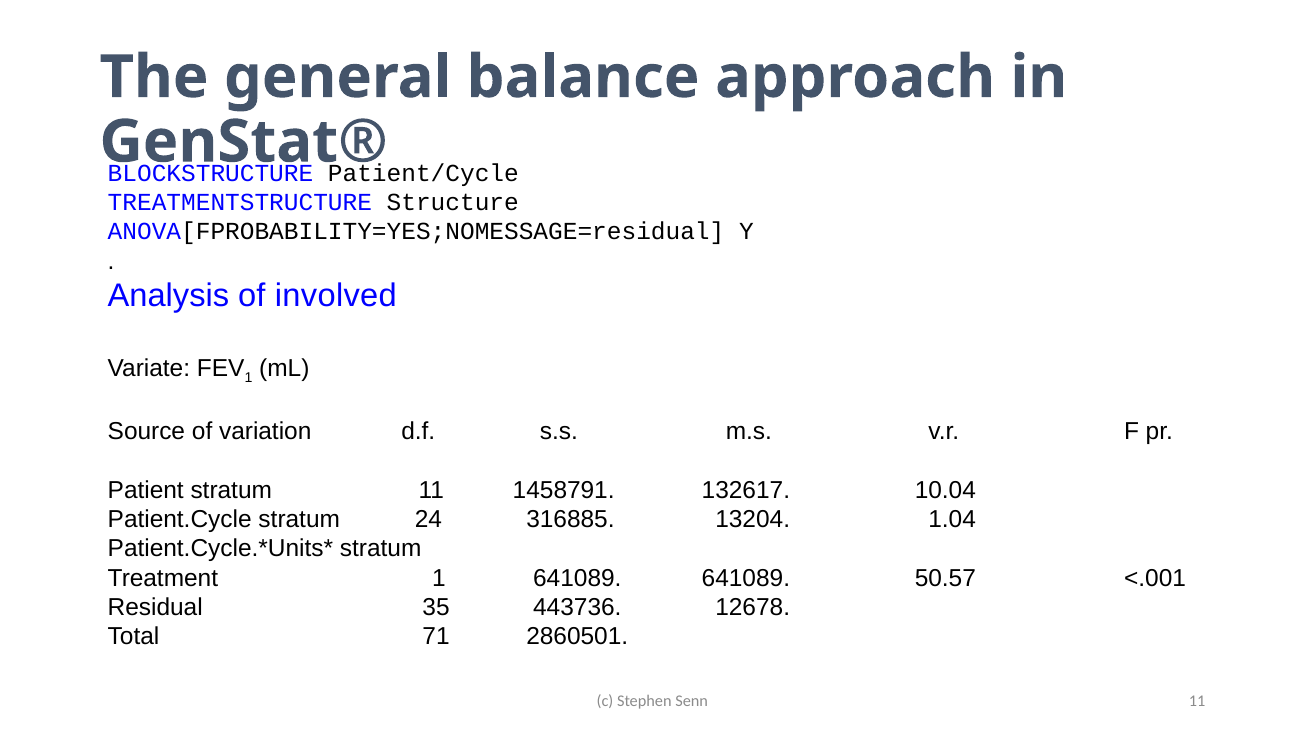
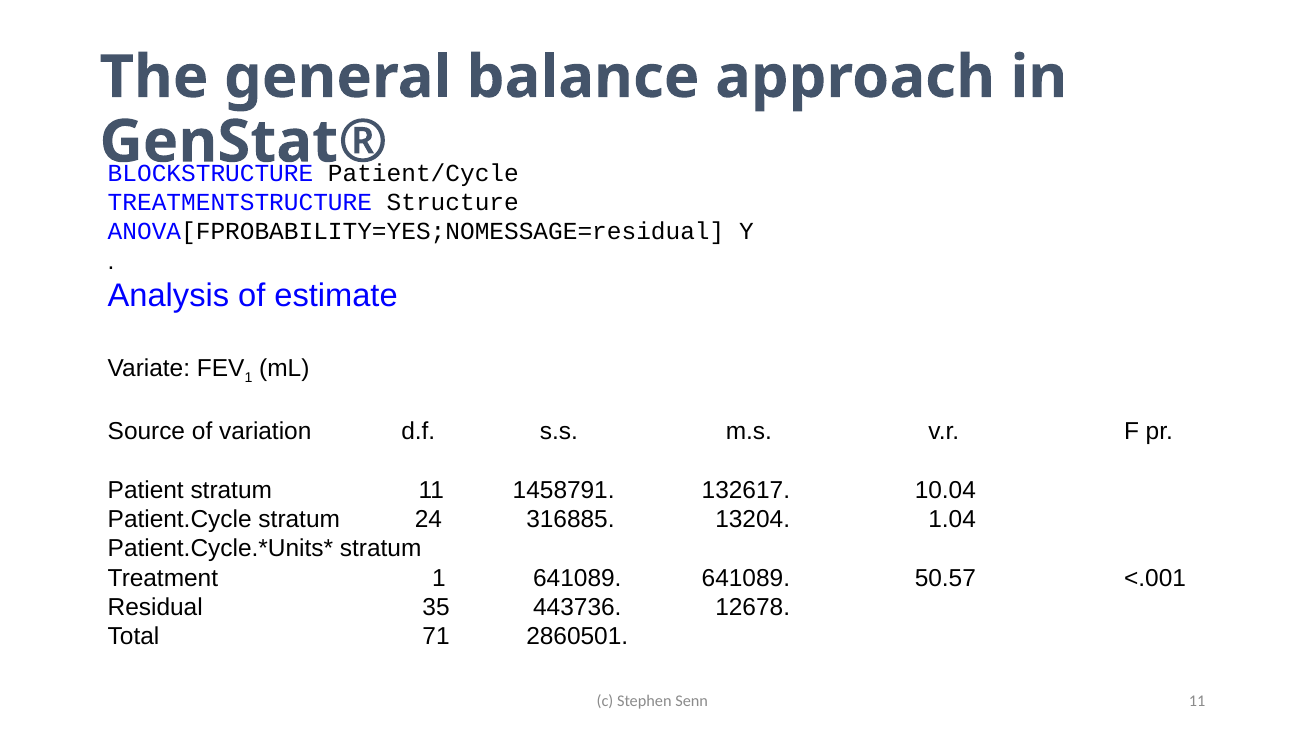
involved: involved -> estimate (336, 296)
